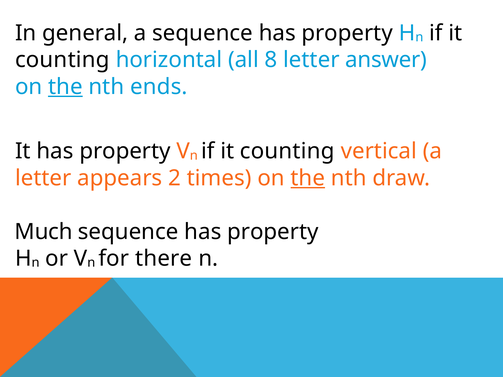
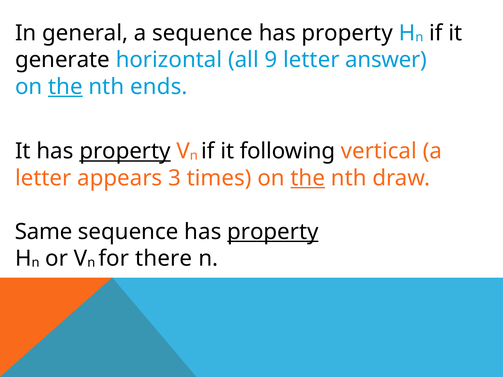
counting: counting -> generate (62, 60)
8: 8 -> 9 (271, 60)
property underline: none -> present (125, 151)
counting: counting -> following (288, 151)
2: 2 -> 3 (175, 178)
Much: Much -> Same (44, 232)
property underline: none -> present (273, 232)
